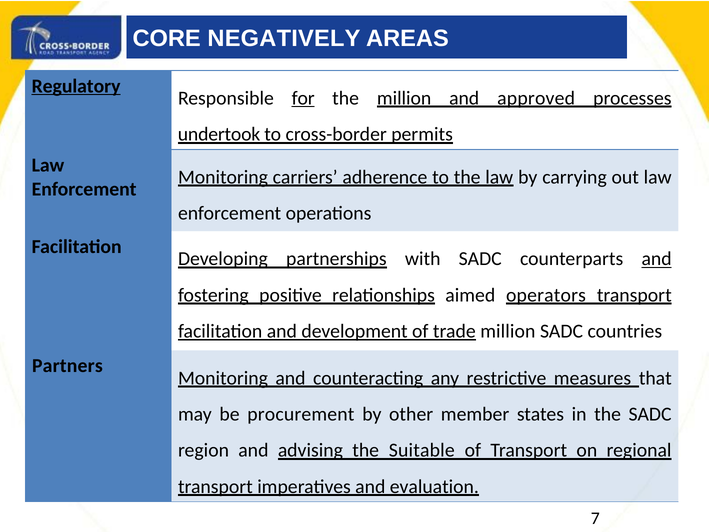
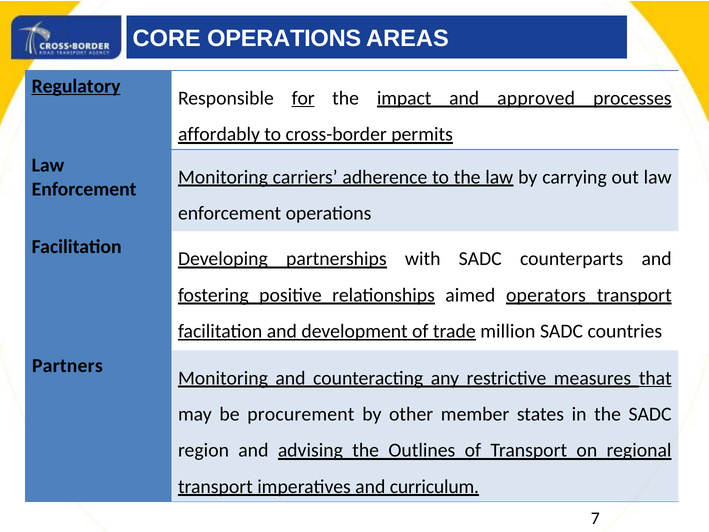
CORE NEGATIVELY: NEGATIVELY -> OPERATIONS (284, 39)
the million: million -> impact (404, 98)
undertook: undertook -> affordably (219, 134)
and underline: present -> none (657, 259)
that underline: none -> present (655, 378)
Suitable: Suitable -> Outlines (422, 450)
evaluation: evaluation -> curriculum (434, 486)
